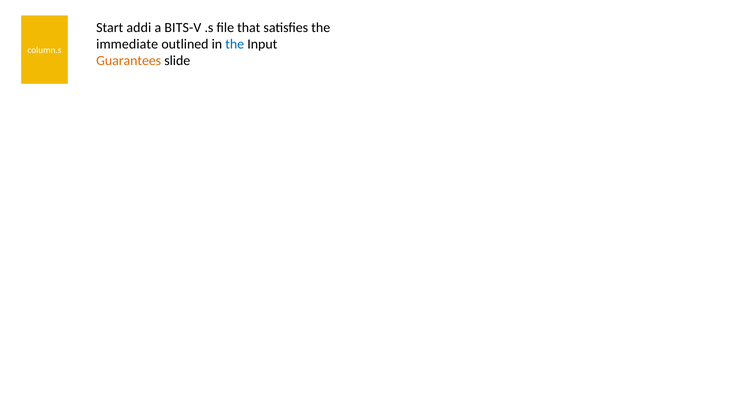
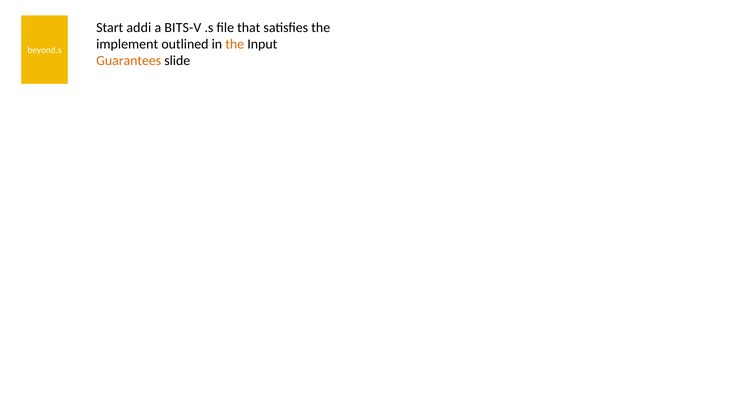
immediate: immediate -> implement (127, 44)
the colour: blue -> orange (235, 44)
column.s: column.s -> beyond.s (44, 50)
